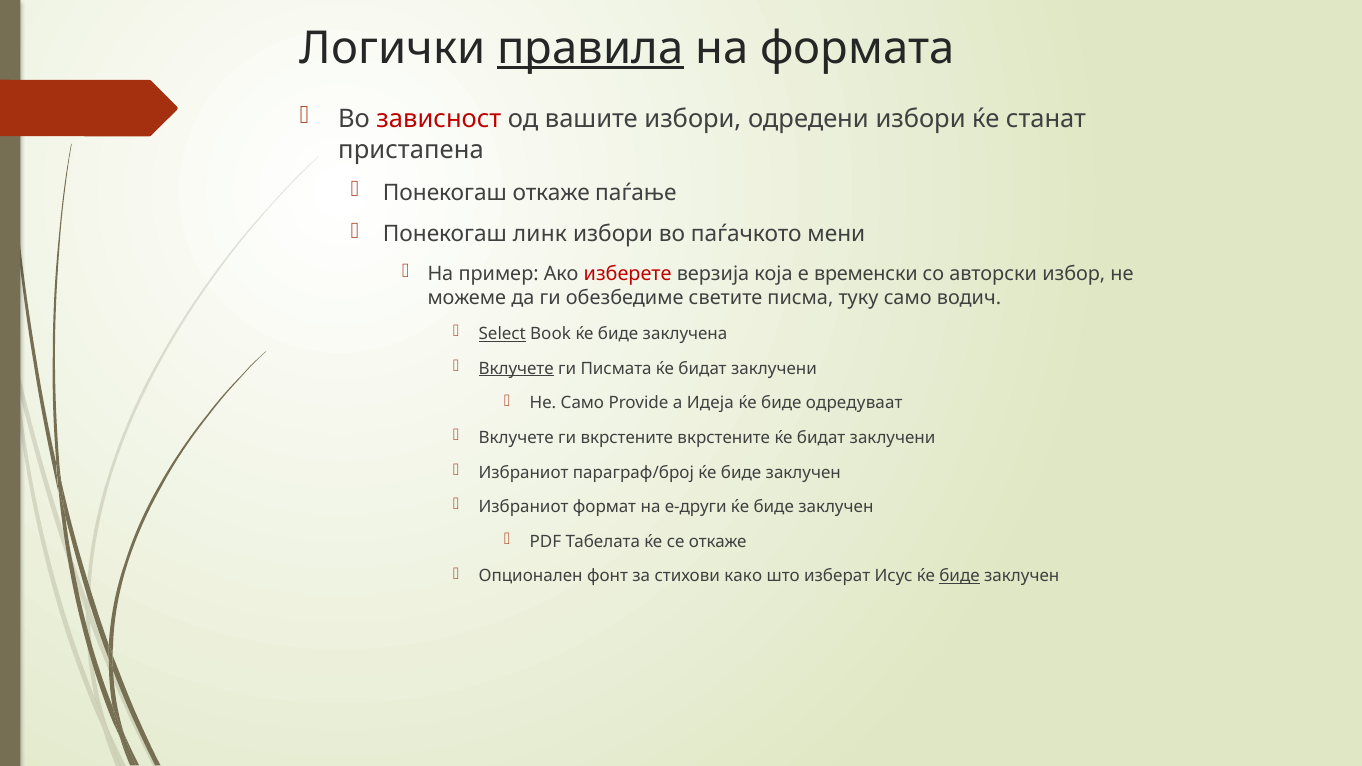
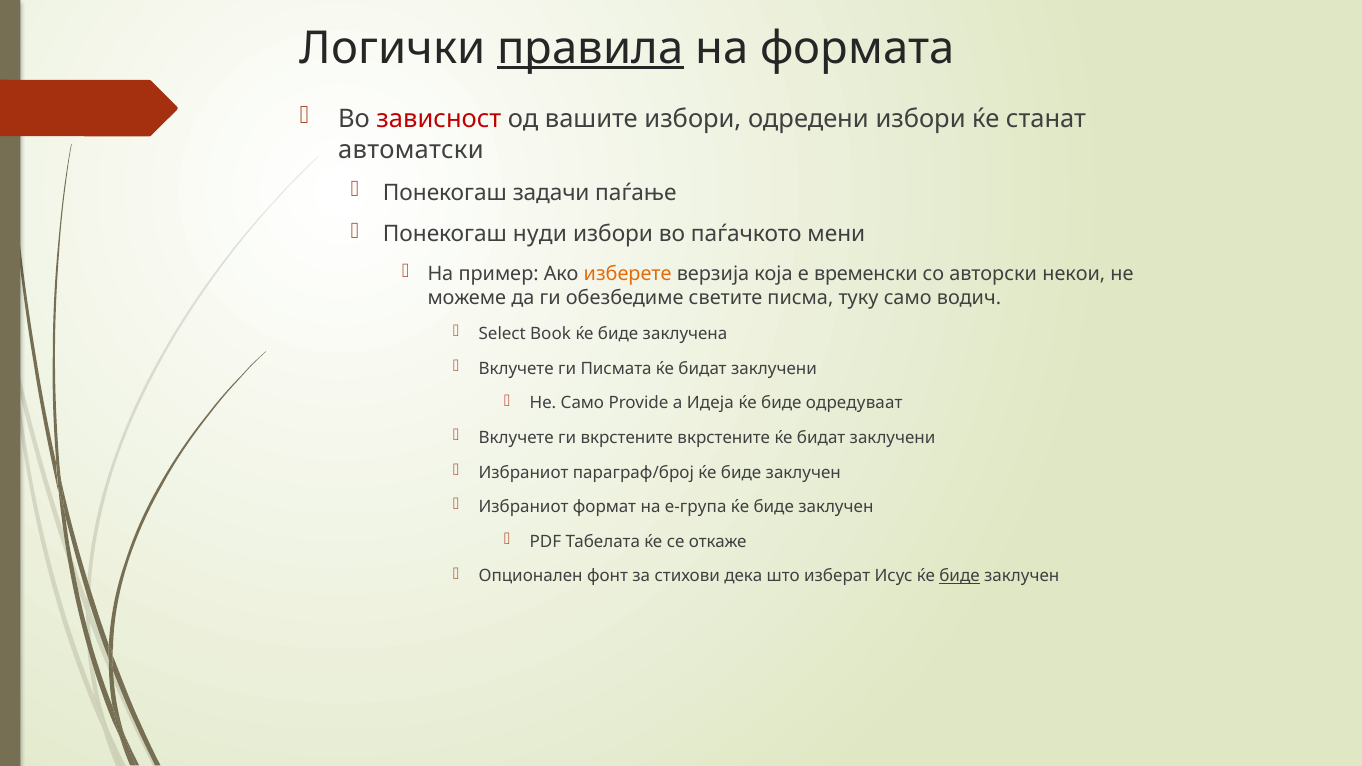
пристапена: пристапена -> автоматски (411, 150)
Понекогаш откаже: откаже -> задачи (551, 193)
линк: линк -> нуди (540, 234)
изберете colour: red -> orange (628, 274)
избор: избор -> некои (1074, 274)
Select underline: present -> none (502, 334)
Вклучете underline: present -> none (516, 369)
е-други: е-други -> е-група (696, 507)
како: како -> дека (743, 576)
